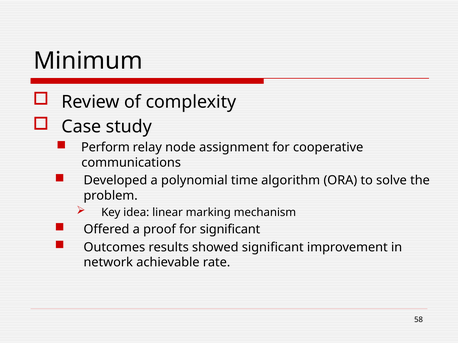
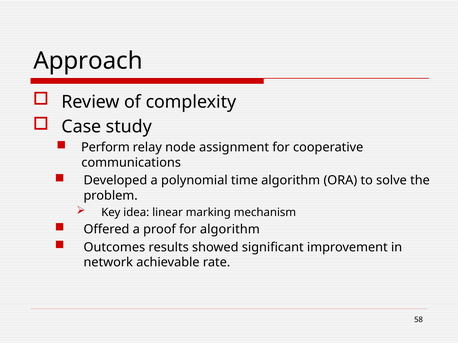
Minimum: Minimum -> Approach (88, 61)
for significant: significant -> algorithm (230, 230)
